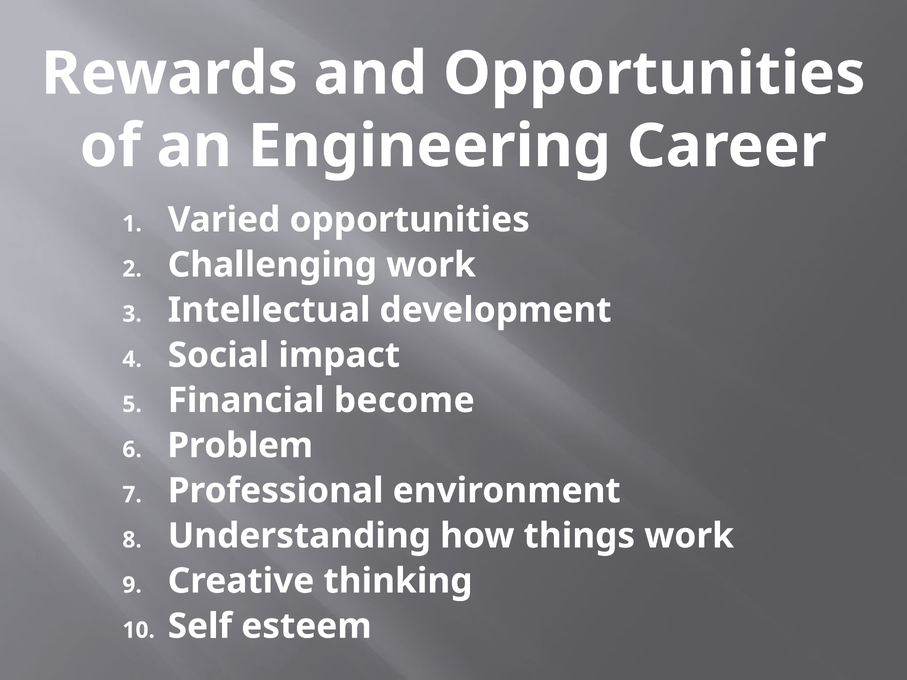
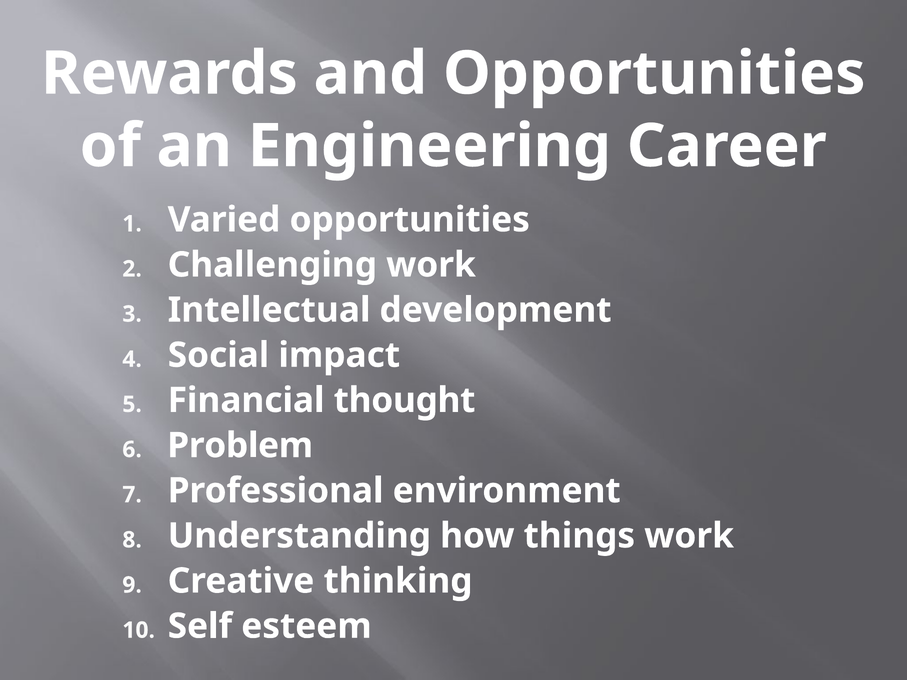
become: become -> thought (405, 401)
